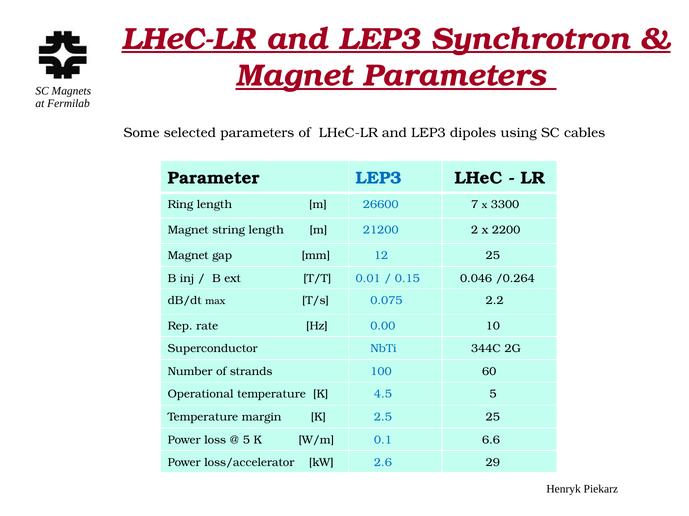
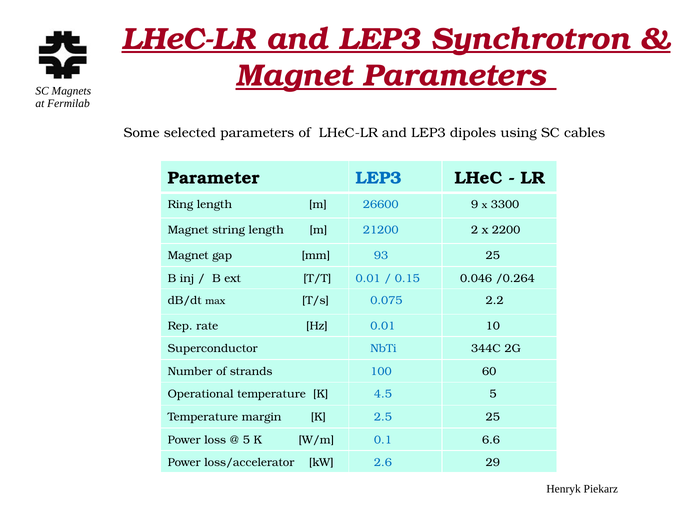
7: 7 -> 9 (475, 205)
12: 12 -> 93 (381, 256)
Hz 0.00: 0.00 -> 0.01 (383, 327)
